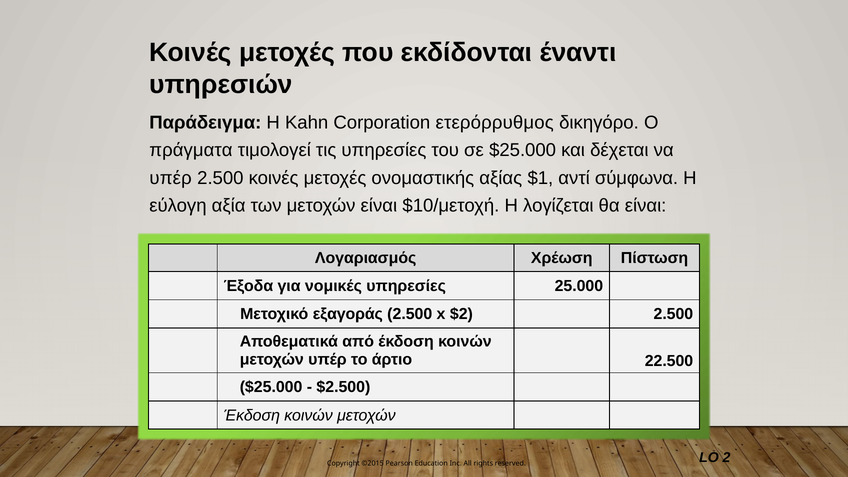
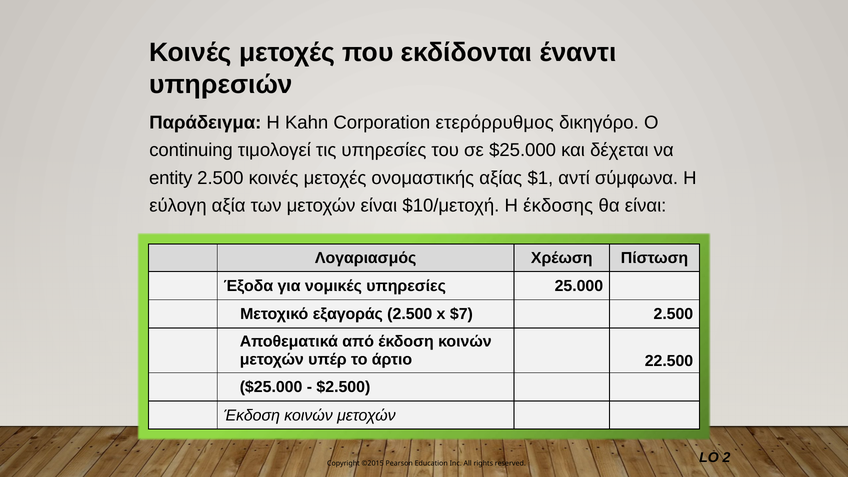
πράγματα: πράγματα -> continuing (191, 150)
υπέρ: υπέρ -> entity (171, 178)
λογίζεται: λογίζεται -> έκδοσης (558, 206)
$2: $2 -> $7 (461, 314)
